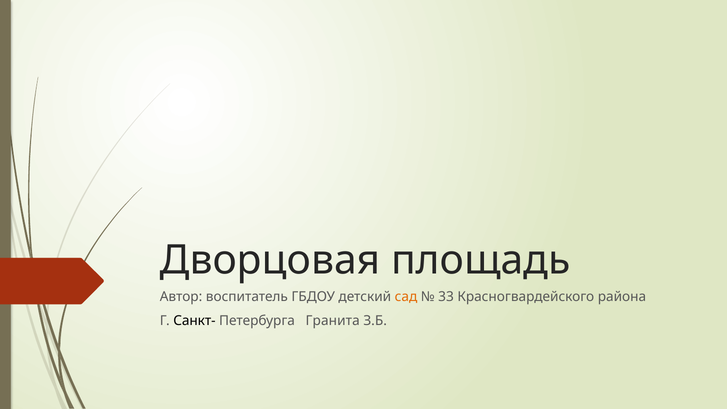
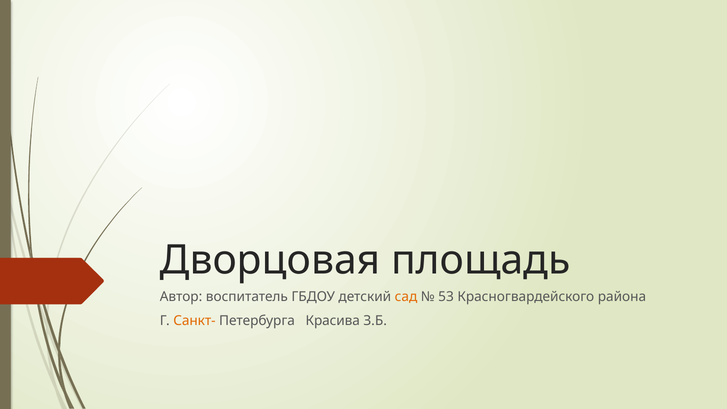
33: 33 -> 53 (446, 297)
Санкт- colour: black -> orange (194, 321)
Гранита: Гранита -> Красива (333, 321)
